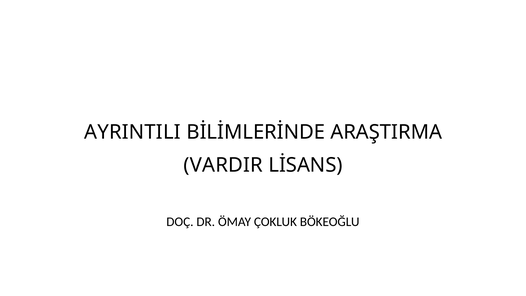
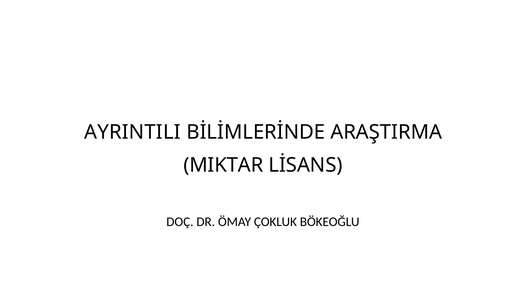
VARDIR: VARDIR -> MIKTAR (223, 165)
